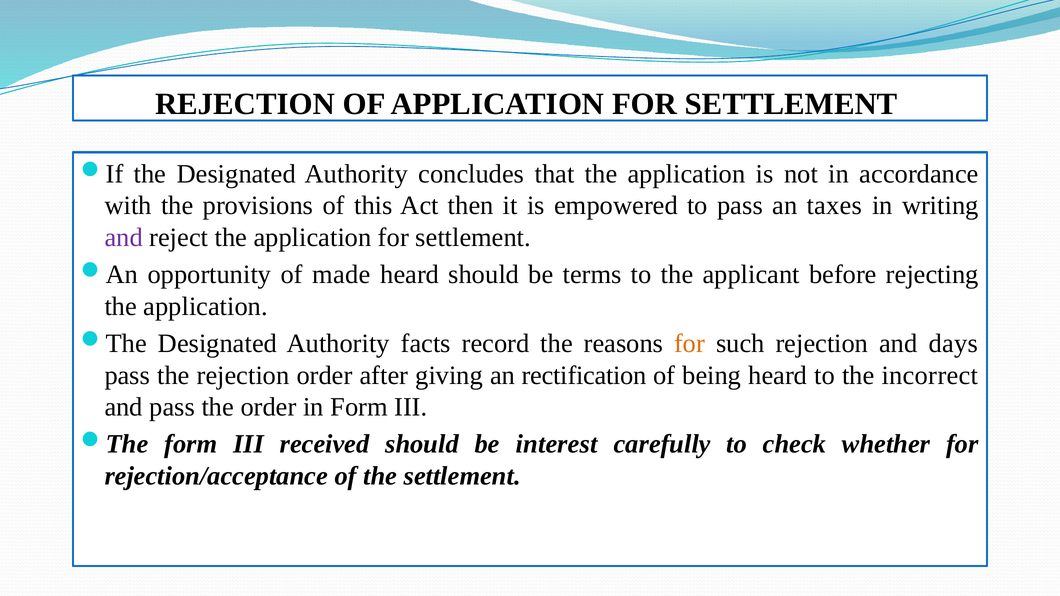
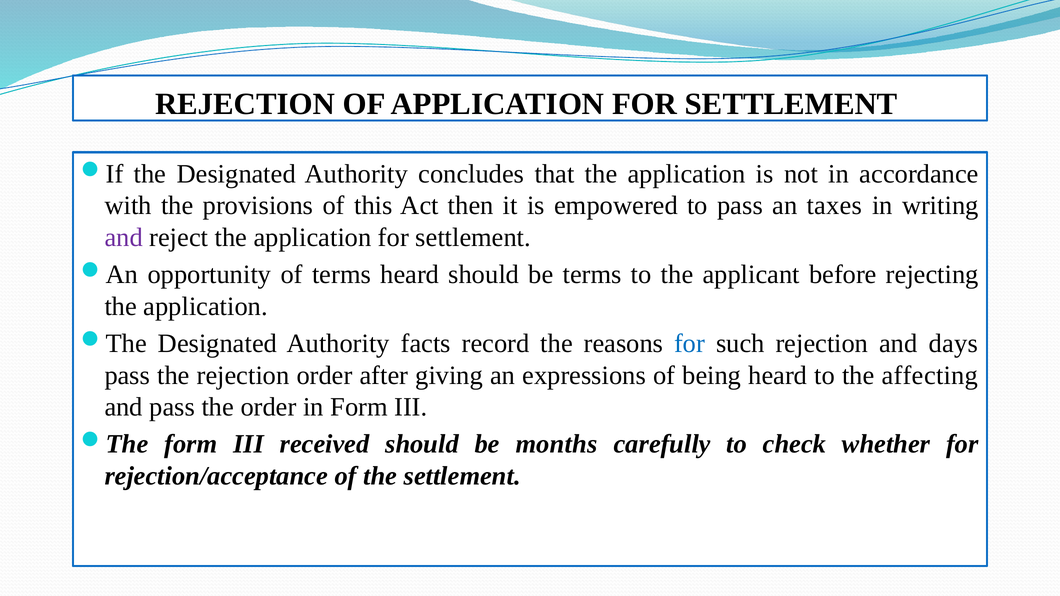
of made: made -> terms (342, 275)
for colour: orange -> blue (690, 344)
rectification: rectification -> expressions (584, 375)
incorrect: incorrect -> affecting (930, 375)
interest: interest -> months (557, 444)
